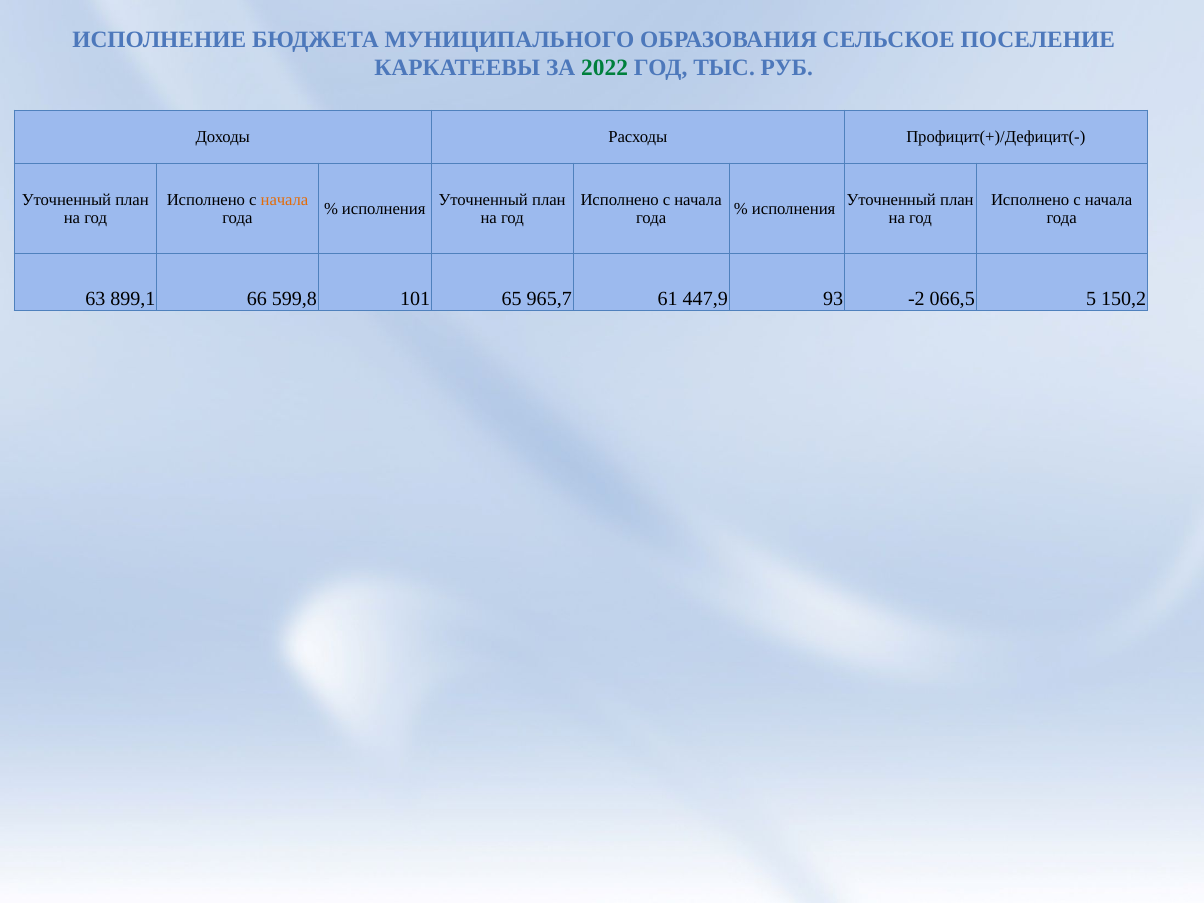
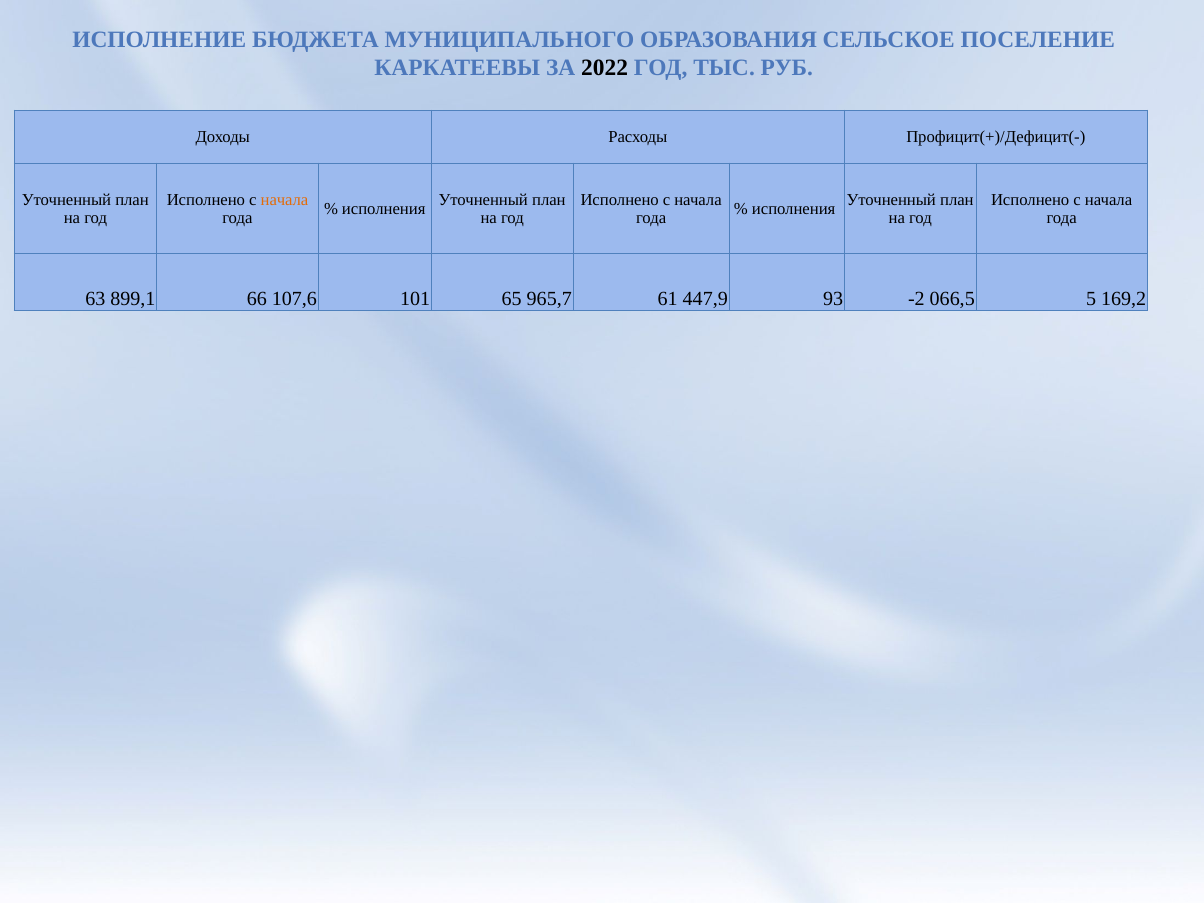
2022 colour: green -> black (605, 68)
599,8: 599,8 -> 107,6 (294, 299)
150,2: 150,2 -> 169,2 (1124, 299)
